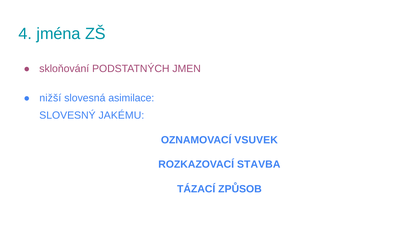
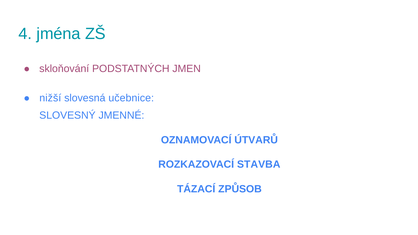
asimilace: asimilace -> učebnice (131, 98)
JAKÉMU: JAKÉMU -> JMENNÉ (121, 116)
VSUVEK: VSUVEK -> ÚTVARŮ (256, 140)
